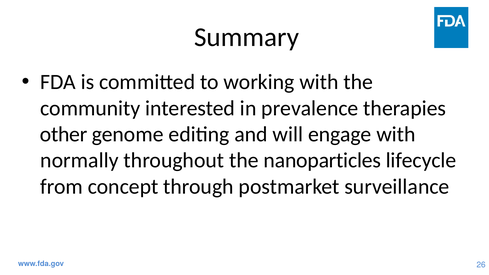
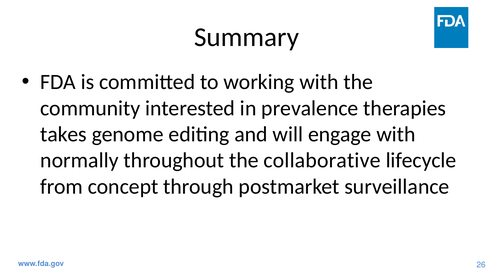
other: other -> takes (64, 134)
nanoparticles: nanoparticles -> collaborative (322, 160)
